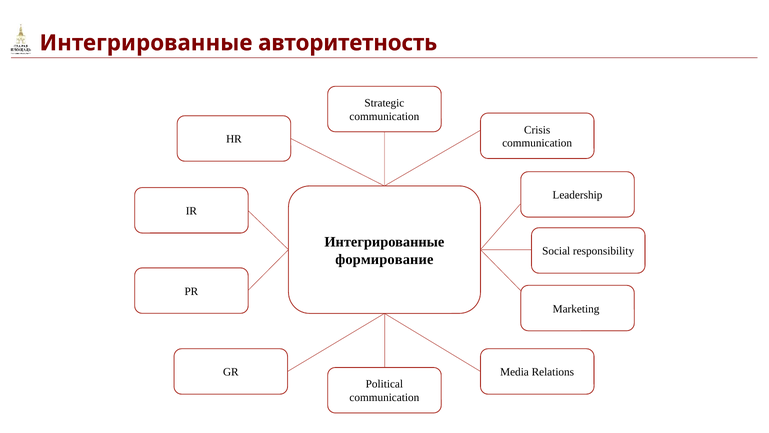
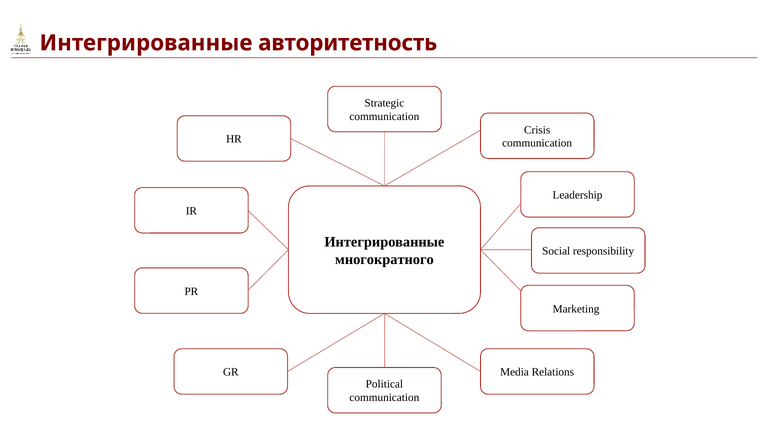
формирование: формирование -> многократного (384, 259)
